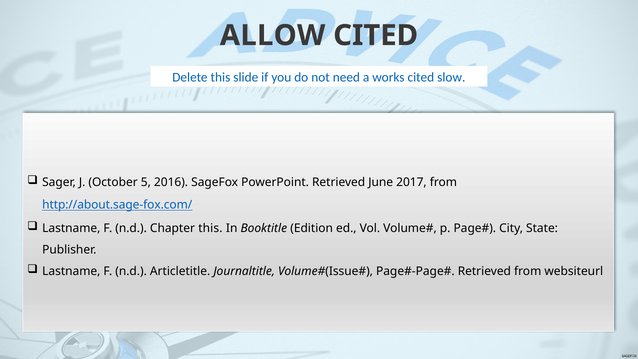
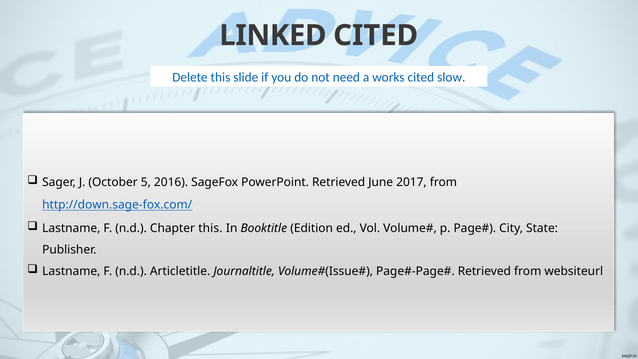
ALLOW: ALLOW -> LINKED (273, 35)
http://about.sage-fox.com/: http://about.sage-fox.com/ -> http://down.sage-fox.com/ (117, 205)
